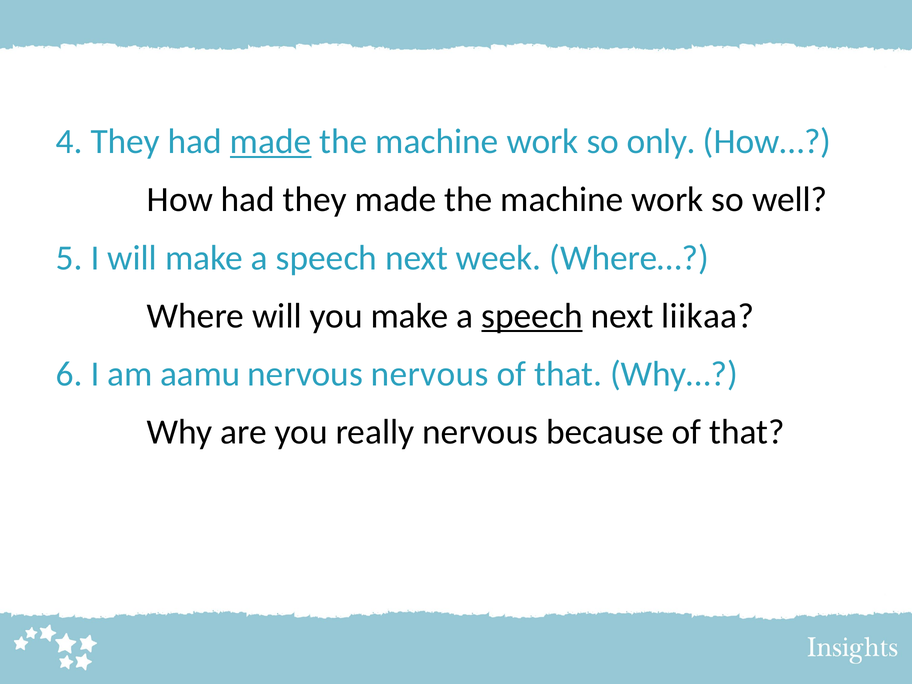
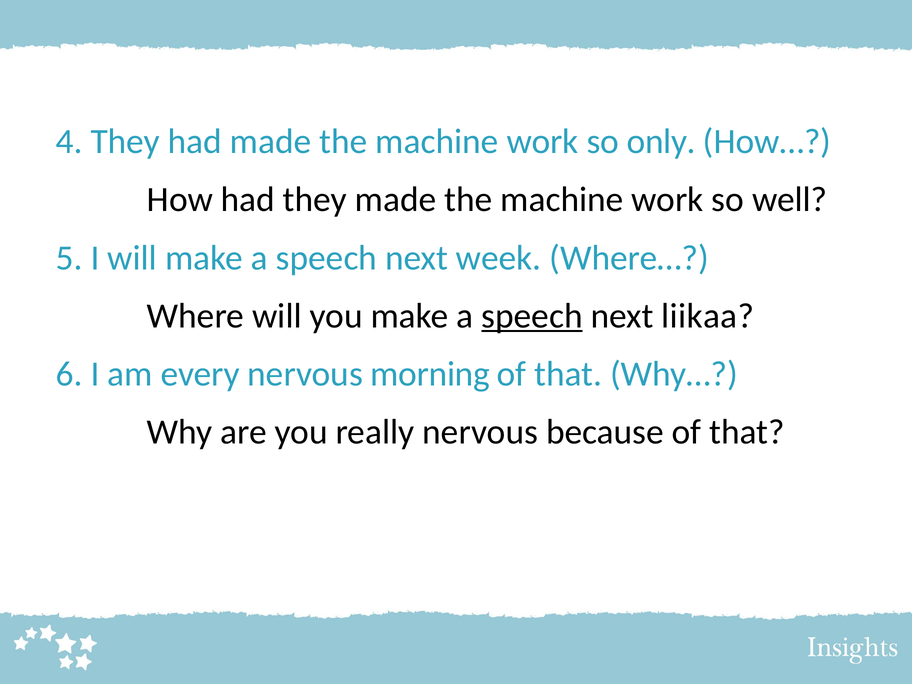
made underline: present -> none (271, 142)
aamu: aamu -> every (200, 374)
nervous nervous: nervous -> morning (430, 374)
